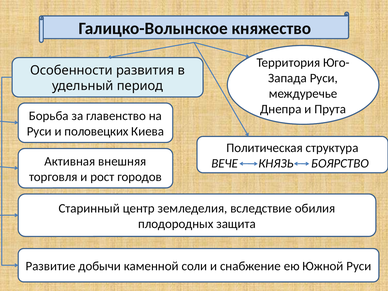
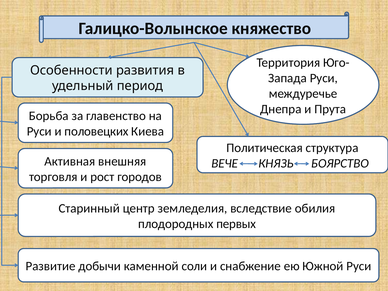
защита: защита -> первых (236, 224)
